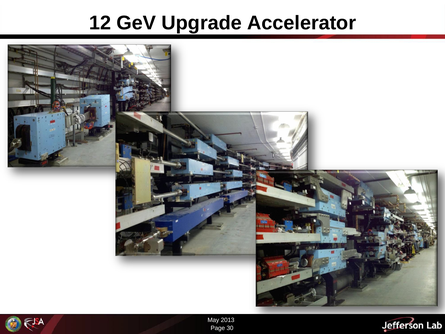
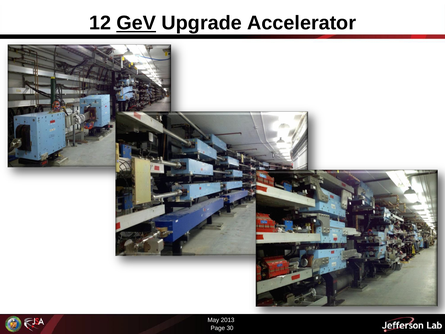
GeV underline: none -> present (136, 23)
